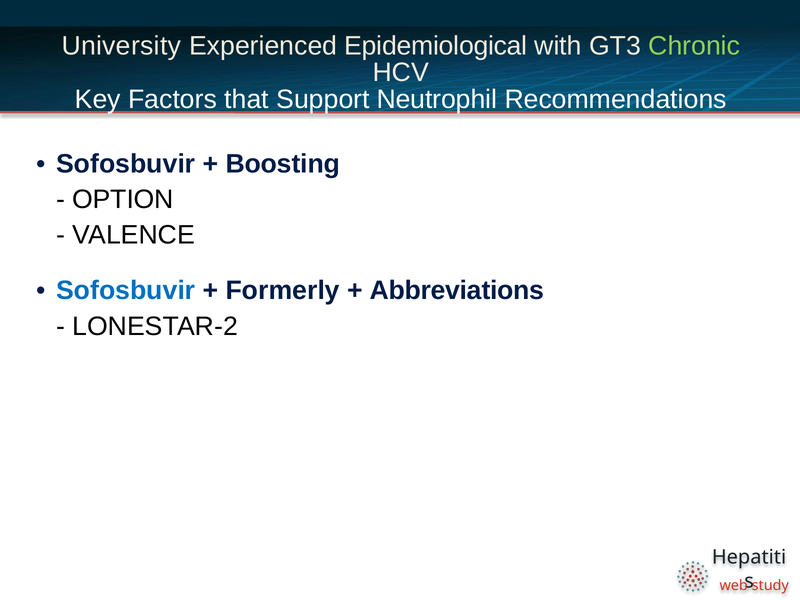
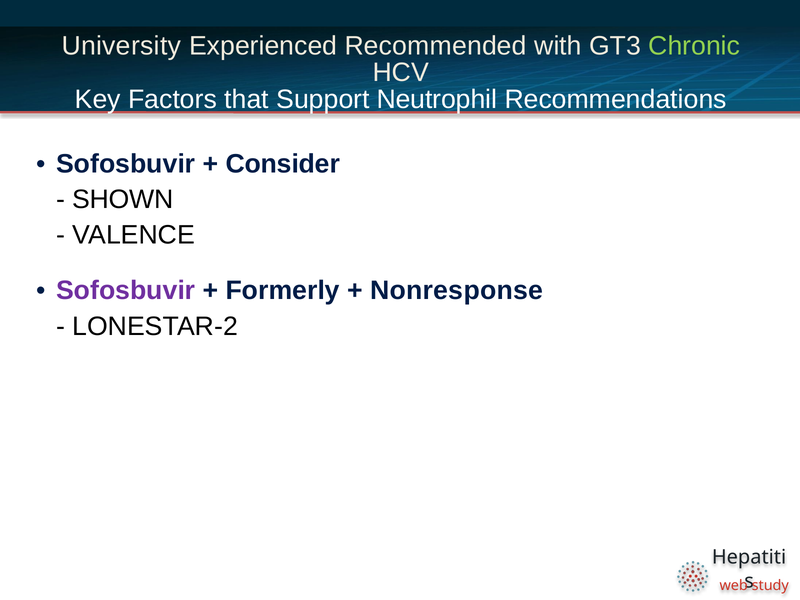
Epidemiological: Epidemiological -> Recommended (436, 46)
Boosting: Boosting -> Consider (283, 164)
OPTION: OPTION -> SHOWN (123, 200)
Sofosbuvir colour: blue -> purple (126, 291)
Abbreviations: Abbreviations -> Nonresponse (457, 291)
